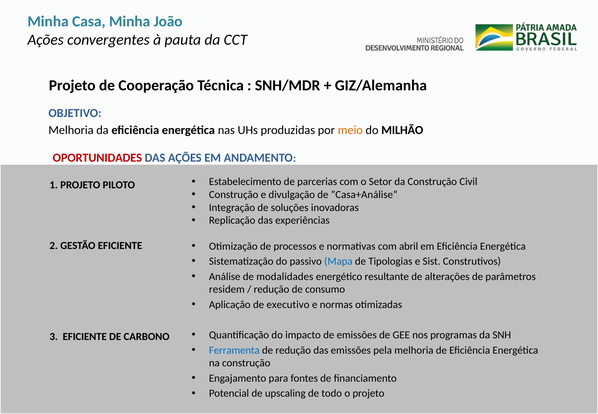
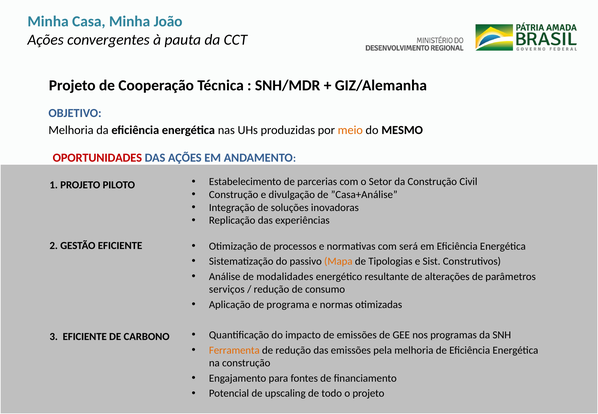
MILHÃO: MILHÃO -> MESMO (402, 130)
abril: abril -> será (409, 246)
Mapa colour: blue -> orange (338, 261)
residem: residem -> serviços (227, 289)
executivo: executivo -> programa (288, 305)
Ferramenta colour: blue -> orange (234, 350)
